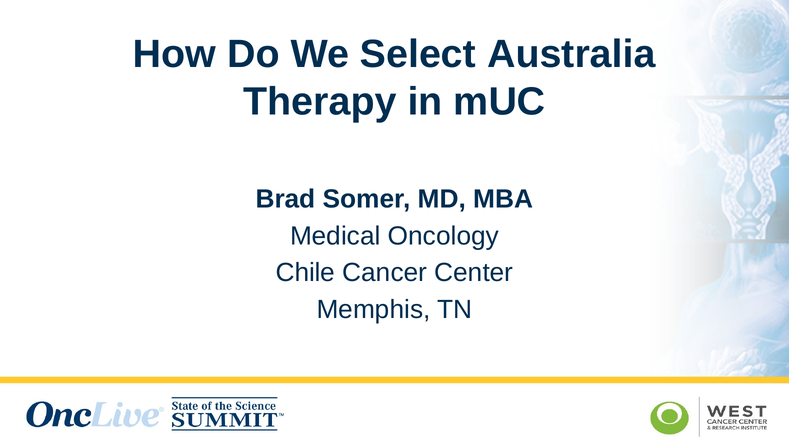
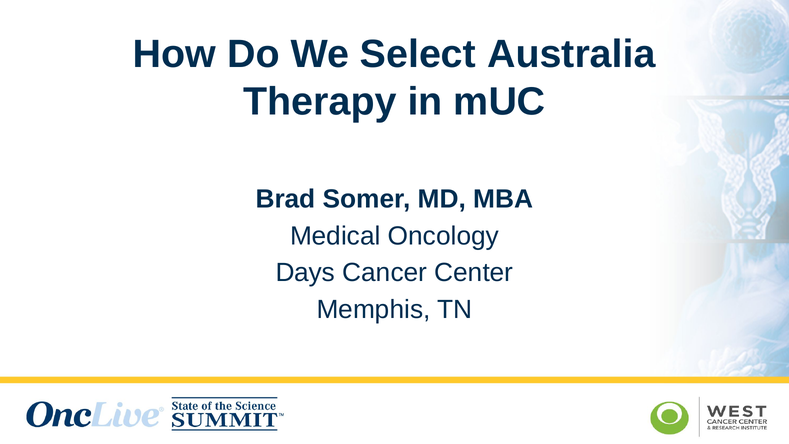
Chile: Chile -> Days (305, 273)
